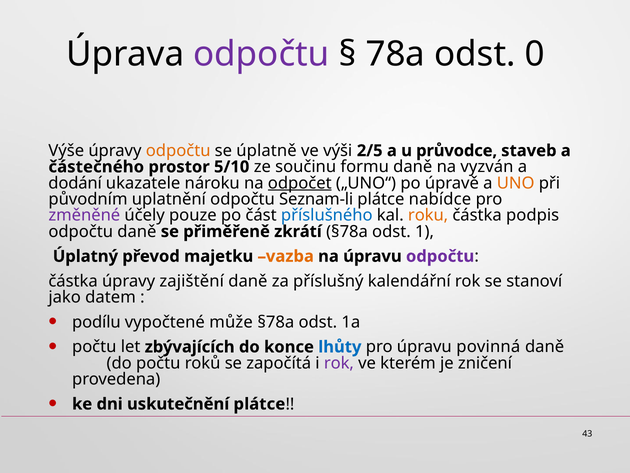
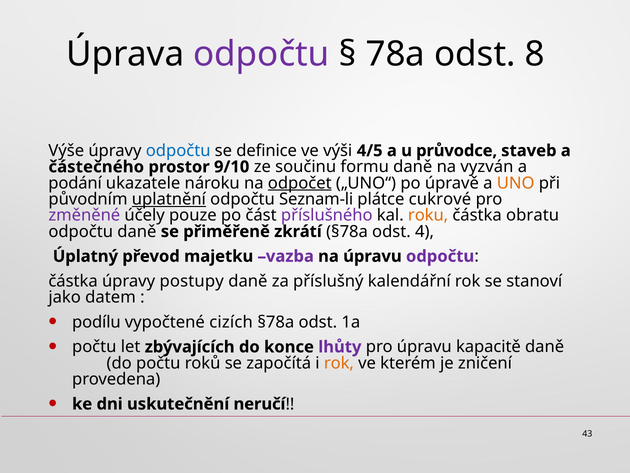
0: 0 -> 8 (535, 54)
odpočtu colour: orange -> blue (178, 151)
úplatně: úplatně -> definice (267, 151)
2/5: 2/5 -> 4/5 (370, 151)
5/10: 5/10 -> 9/10 (232, 167)
dodání: dodání -> podání (75, 183)
uplatnění underline: none -> present (169, 199)
nabídce: nabídce -> cukrové (440, 199)
příslušného colour: blue -> purple (327, 215)
podpis: podpis -> obratu (533, 215)
1: 1 -> 4 (425, 231)
vazba colour: orange -> purple (286, 256)
zajištění: zajištění -> postupy (192, 281)
může: může -> cizích (231, 322)
lhůty colour: blue -> purple (340, 347)
povinná: povinná -> kapacitě (488, 347)
rok colour: purple -> orange (339, 363)
uskutečnění plátce: plátce -> neručí (259, 404)
